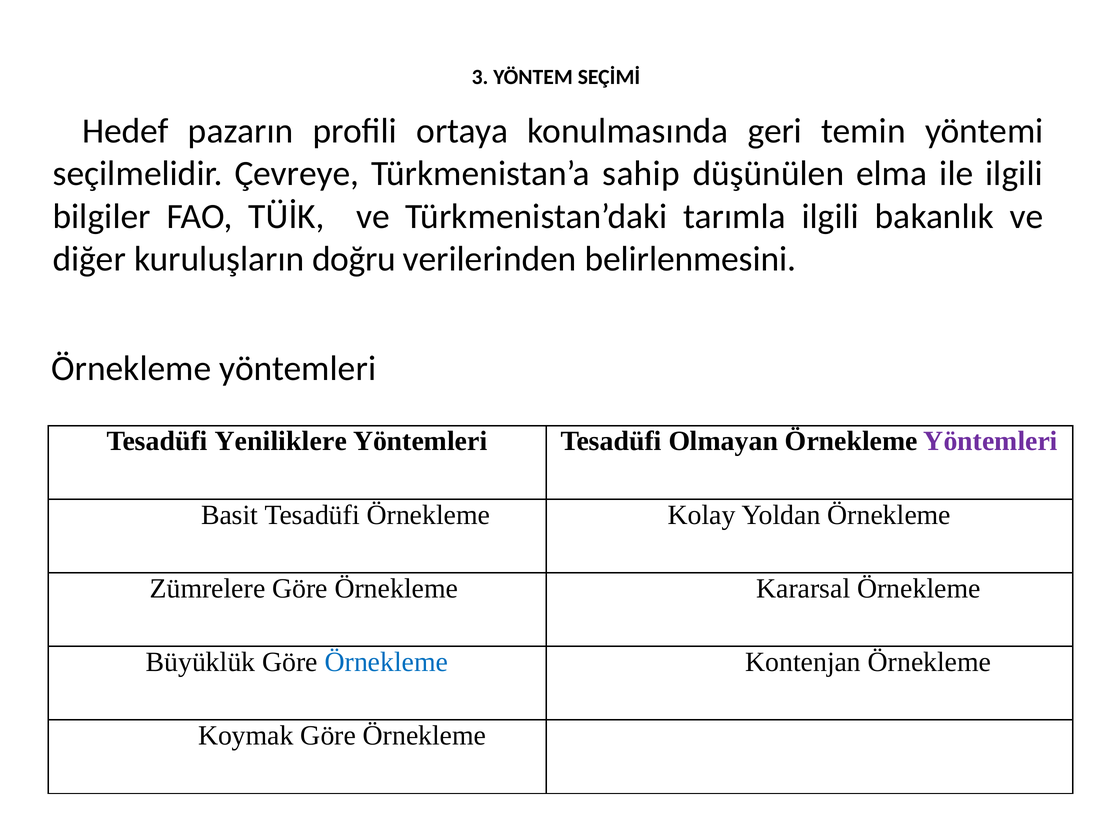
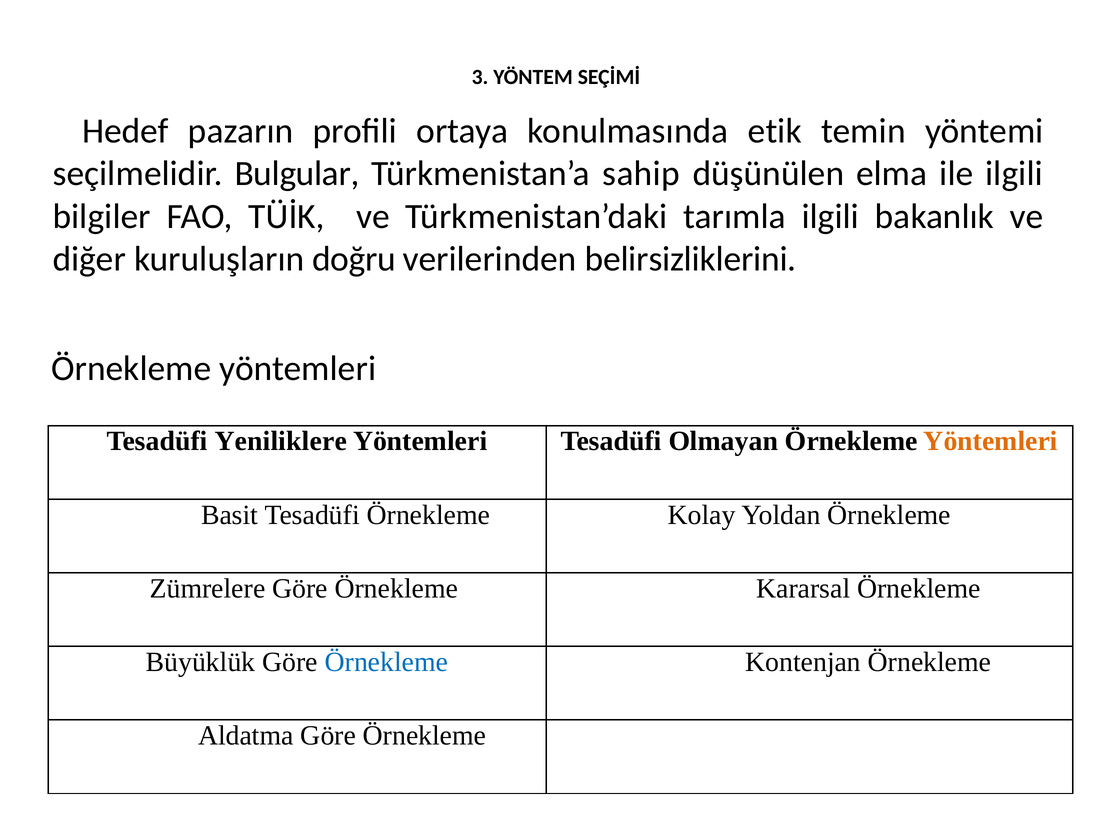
geri: geri -> etik (775, 131)
Çevreye: Çevreye -> Bulgular (297, 174)
belirlenmesini: belirlenmesini -> belirsizliklerini (691, 259)
Yöntemleri colour: purple -> orange (991, 441)
Koymak: Koymak -> Aldatma (246, 736)
